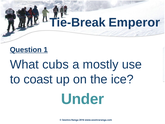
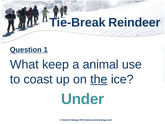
Emperor: Emperor -> Reindeer (134, 22)
cubs: cubs -> keep (56, 64)
mostly: mostly -> animal (101, 64)
the underline: none -> present (99, 79)
